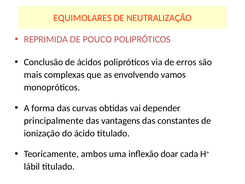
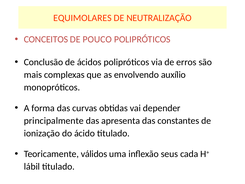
REPRIMIDA: REPRIMIDA -> CONCEITOS (46, 39)
vamos: vamos -> auxílio (173, 75)
vantagens: vantagens -> apresenta (121, 121)
ambos: ambos -> válidos (94, 154)
doar: doar -> seus (169, 154)
